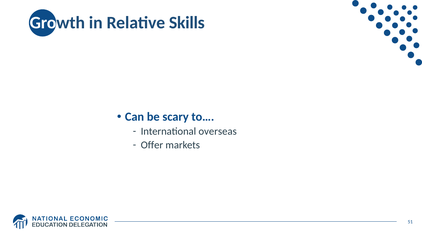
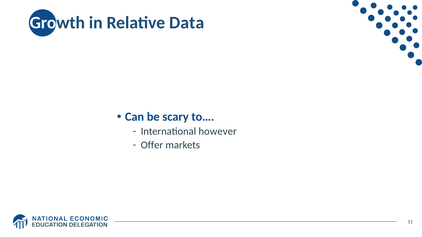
Skills: Skills -> Data (187, 23)
overseas: overseas -> however (218, 132)
